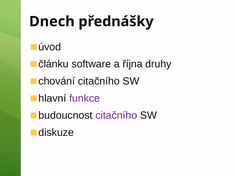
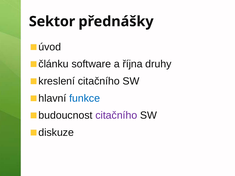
Dnech: Dnech -> Sektor (52, 22)
chování: chování -> kreslení (57, 81)
funkce colour: purple -> blue (85, 98)
